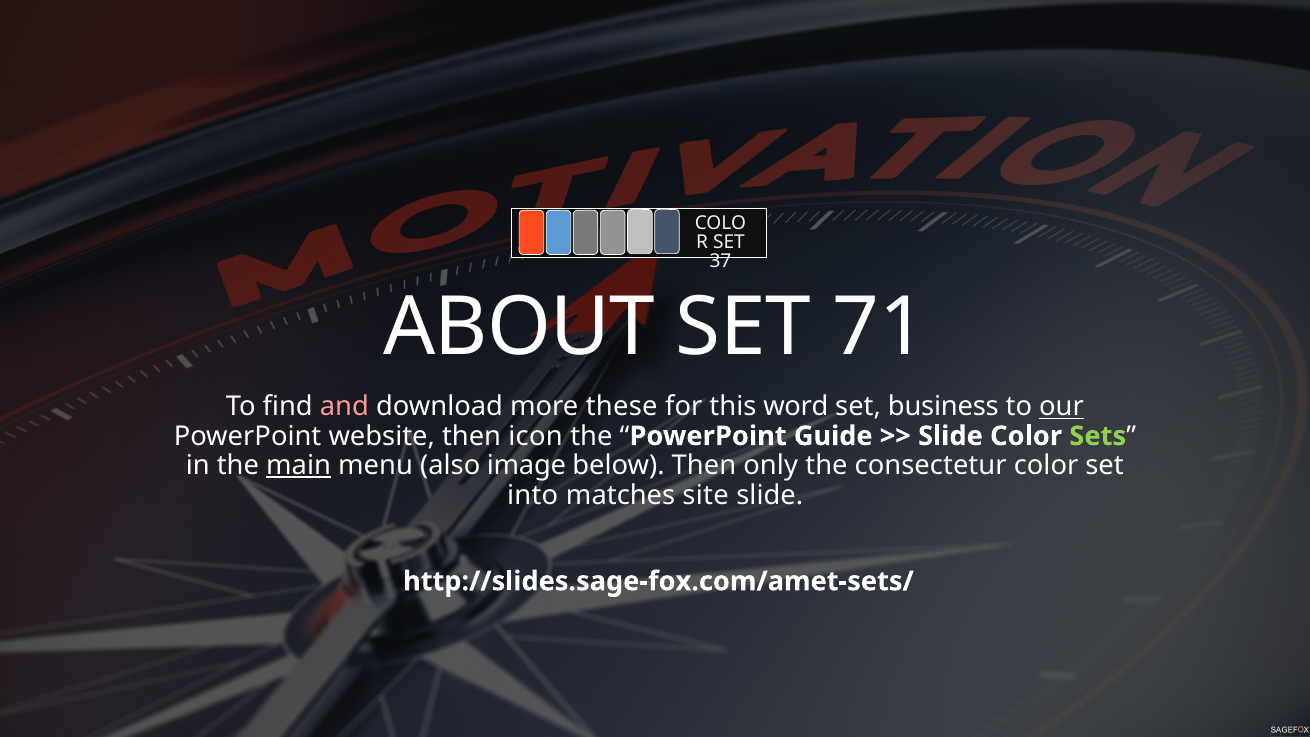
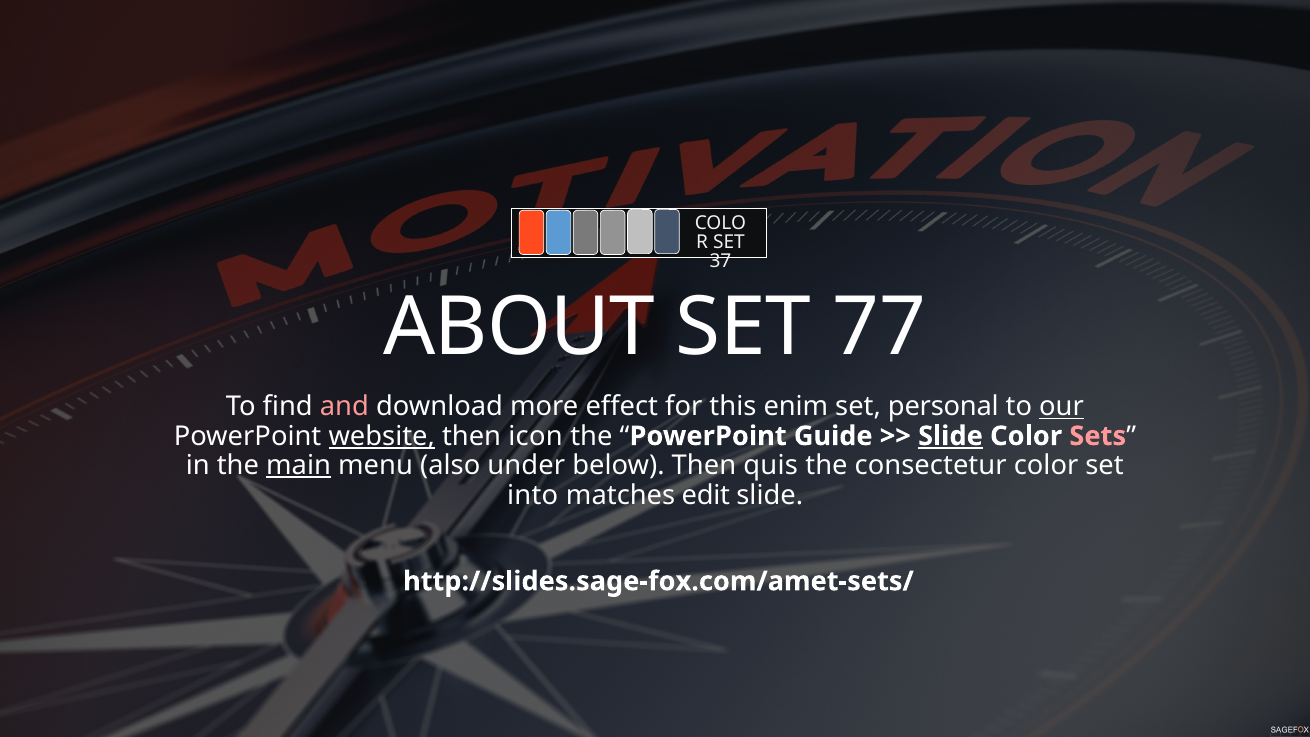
71: 71 -> 77 (879, 327)
these: these -> effect (622, 407)
word: word -> enim (796, 407)
business: business -> personal (943, 407)
website underline: none -> present (382, 436)
Slide underline: none -> present (950, 436)
Sets colour: light green -> pink (1098, 436)
image: image -> under (526, 465)
only: only -> quis (771, 465)
site: site -> edit (706, 495)
